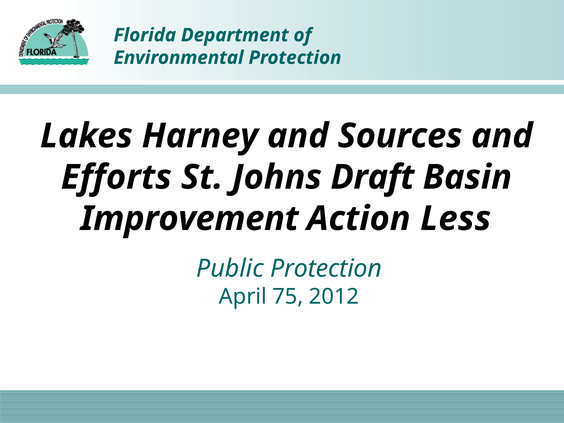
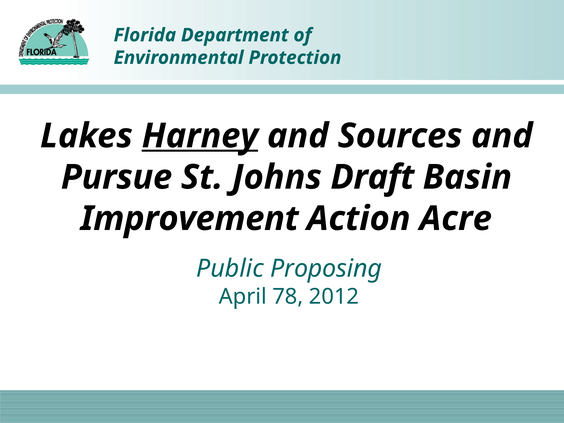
Harney underline: none -> present (200, 136)
Efforts: Efforts -> Pursue (117, 177)
Less: Less -> Acre (456, 219)
Public Protection: Protection -> Proposing (326, 269)
75: 75 -> 78 (288, 297)
